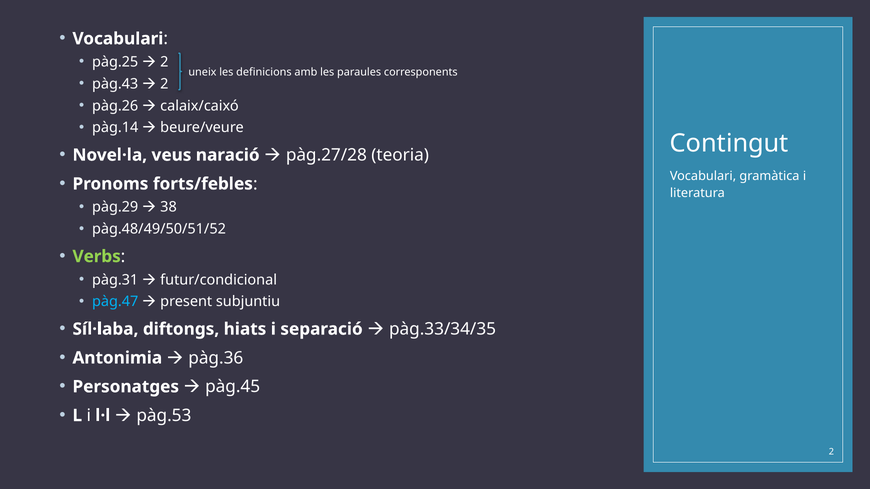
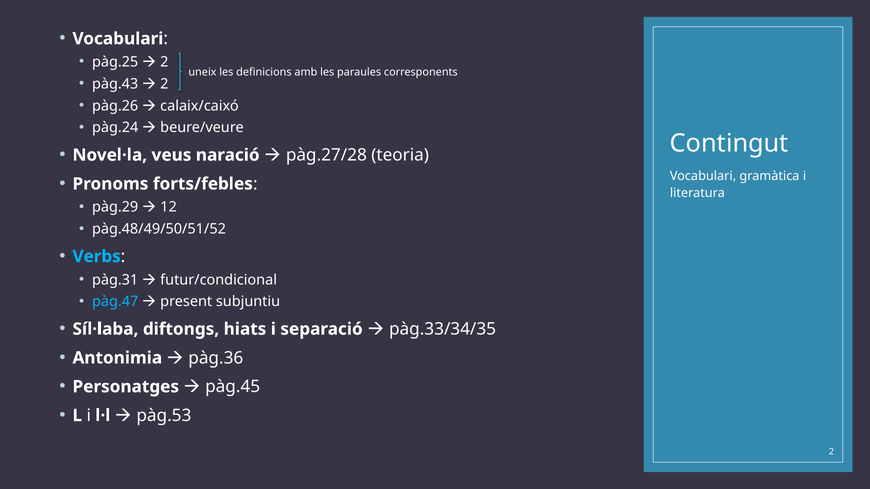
pàg.14: pàg.14 -> pàg.24 (115, 128)
38: 38 -> 12 (169, 207)
Verbs colour: light green -> light blue (97, 257)
